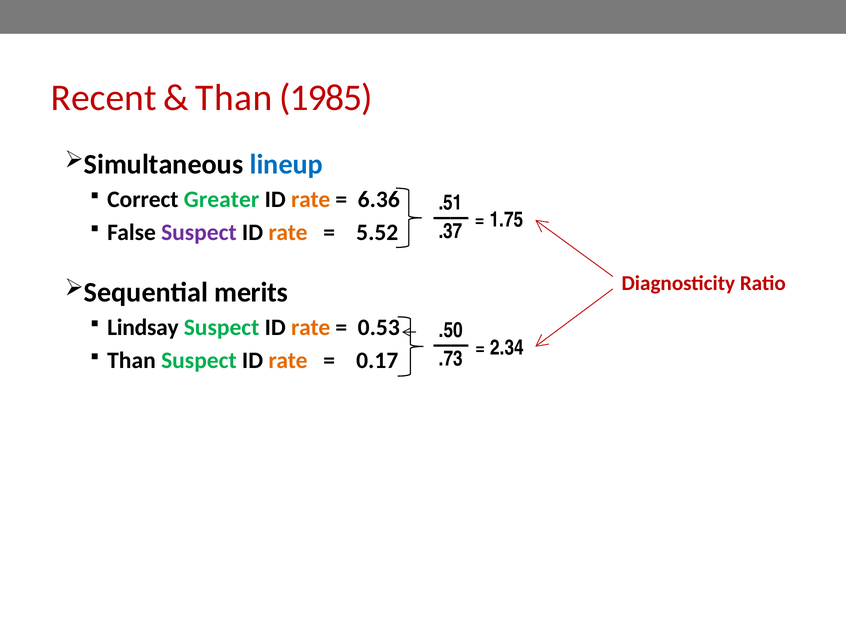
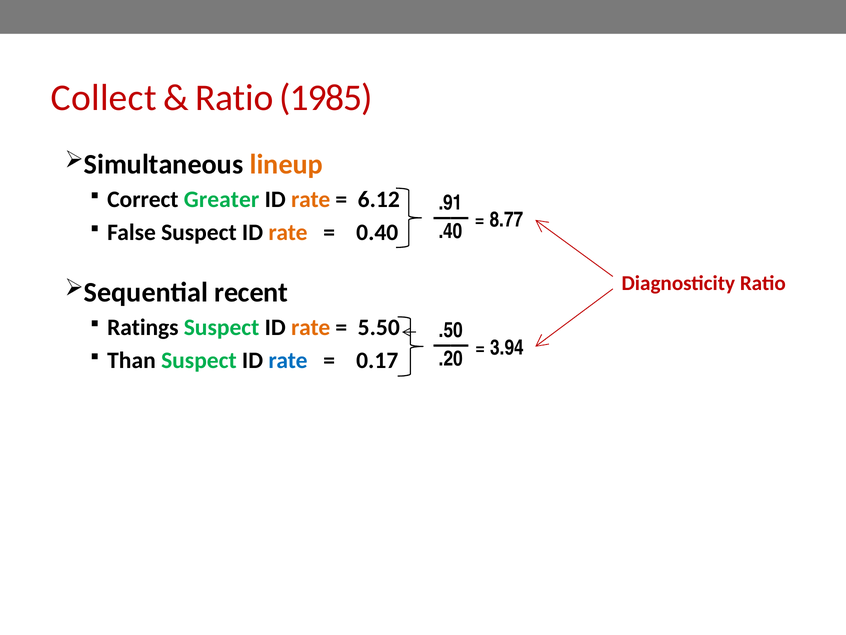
Recent: Recent -> Collect (104, 98)
Than: Than -> Ratio (234, 98)
lineup colour: blue -> orange (286, 164)
6.36: 6.36 -> 6.12 (379, 200)
.51: .51 -> .91 (451, 203)
1.75: 1.75 -> 8.77 (506, 220)
Suspect colour: purple -> black (199, 232)
5.52: 5.52 -> 0.40 (377, 232)
.37: .37 -> .40 (451, 231)
merits: merits -> recent (251, 292)
Lindsay: Lindsay -> Ratings (143, 327)
0.53: 0.53 -> 5.50 (379, 327)
2.34: 2.34 -> 3.94 (507, 348)
rate colour: orange -> blue (288, 360)
.73: .73 -> .20 (451, 358)
